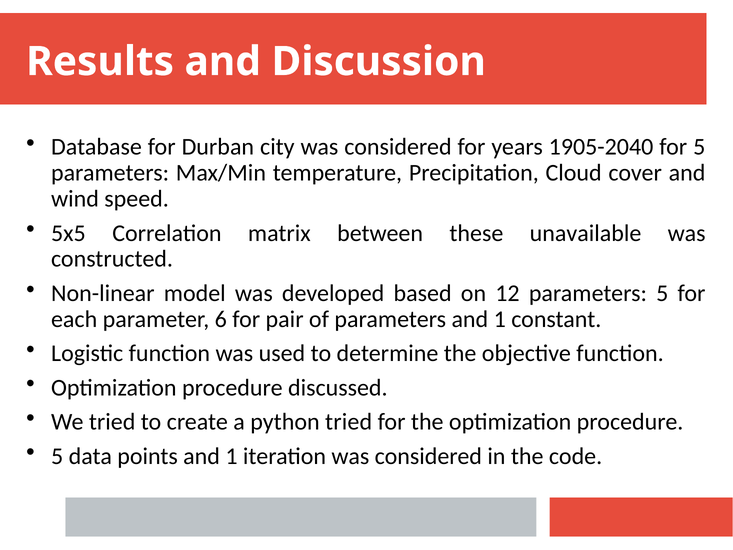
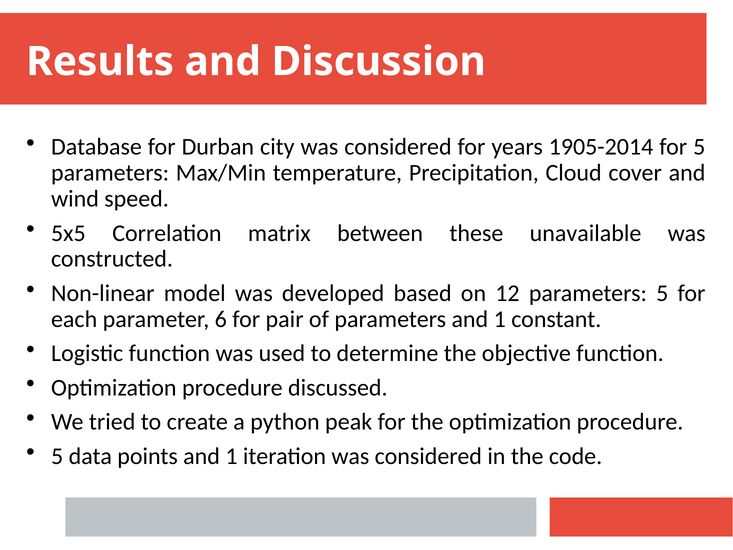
1905-2040: 1905-2040 -> 1905-2014 (601, 147)
python tried: tried -> peak (349, 422)
